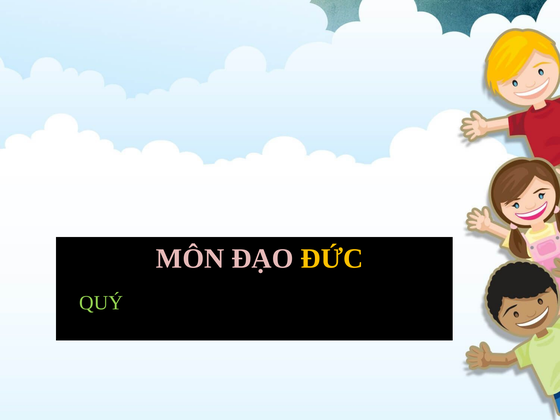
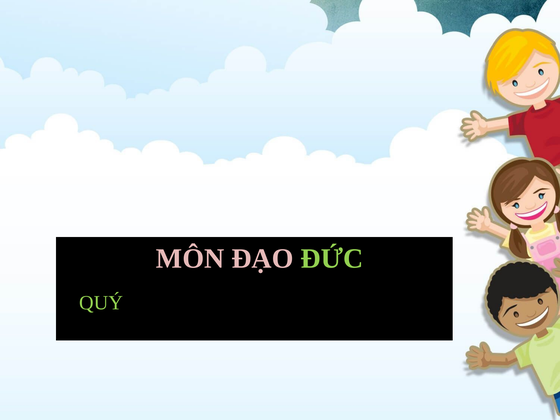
ĐỨC colour: yellow -> light green (332, 259)
